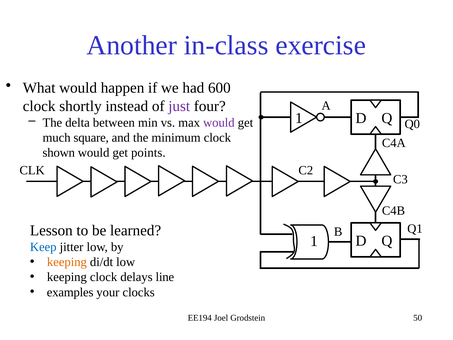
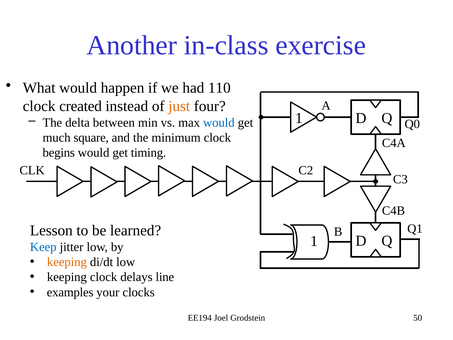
600: 600 -> 110 (219, 88)
shortly: shortly -> created (81, 106)
just colour: purple -> orange (179, 106)
would colour: purple -> blue (219, 122)
shown: shown -> begins (59, 153)
points: points -> timing (148, 153)
